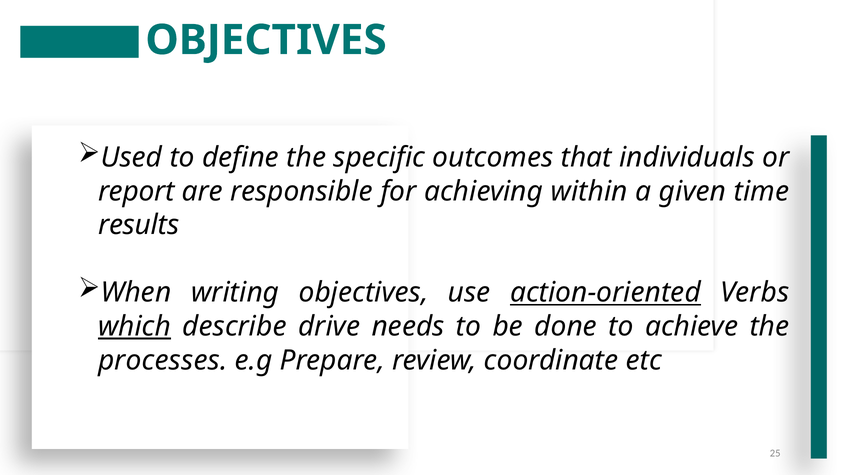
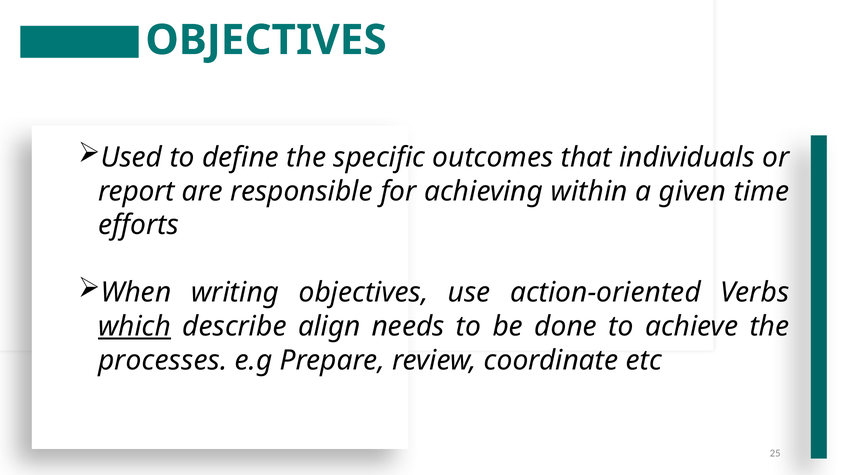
results: results -> efforts (139, 225)
action-oriented underline: present -> none (605, 293)
drive: drive -> align (329, 327)
